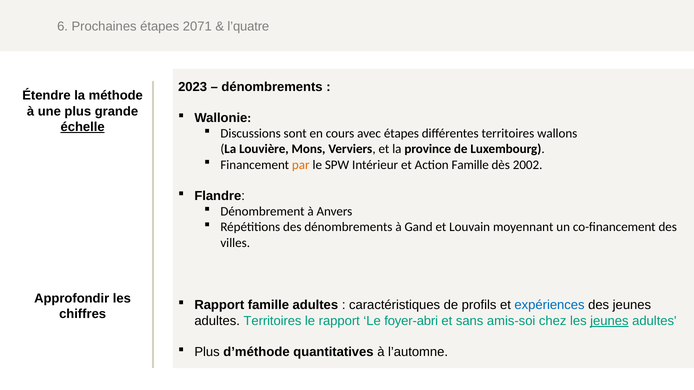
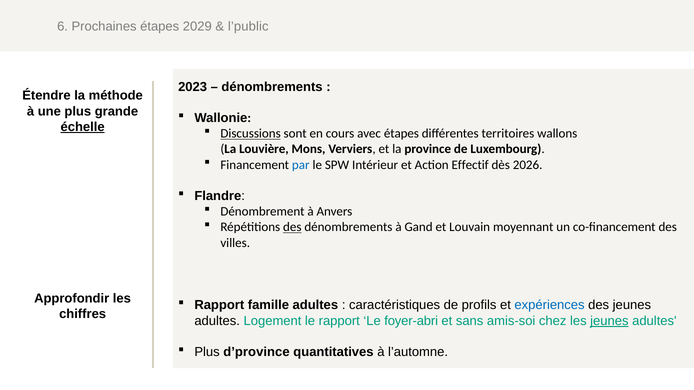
2071: 2071 -> 2029 (197, 26)
l’quatre: l’quatre -> l’public (248, 26)
Discussions underline: none -> present (251, 134)
par colour: orange -> blue (301, 165)
Action Famille: Famille -> Effectif (470, 165)
2002: 2002 -> 2026 (528, 165)
des underline: none -> present (292, 227)
adultes Territoires: Territoires -> Logement (272, 321)
d’méthode: d’méthode -> d’province (256, 352)
